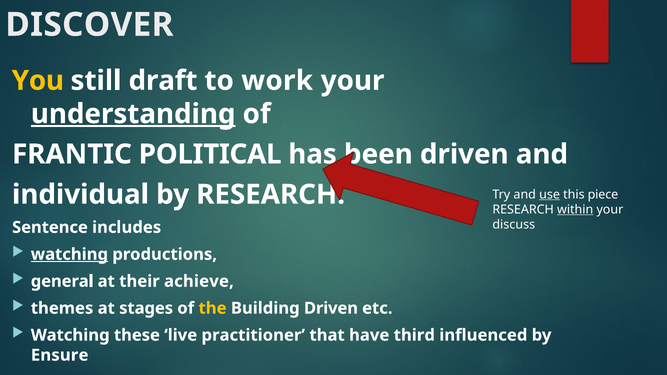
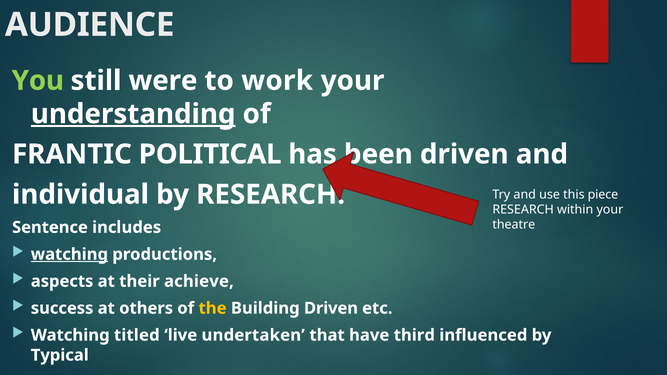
DISCOVER: DISCOVER -> AUDIENCE (90, 25)
You colour: yellow -> light green (38, 81)
draft: draft -> were (163, 81)
use underline: present -> none (550, 195)
within underline: present -> none (575, 210)
discuss: discuss -> theatre (514, 225)
general: general -> aspects (62, 281)
themes: themes -> success (62, 308)
stages: stages -> others (146, 308)
these: these -> titled (137, 335)
practitioner: practitioner -> undertaken (253, 335)
Ensure: Ensure -> Typical (60, 355)
